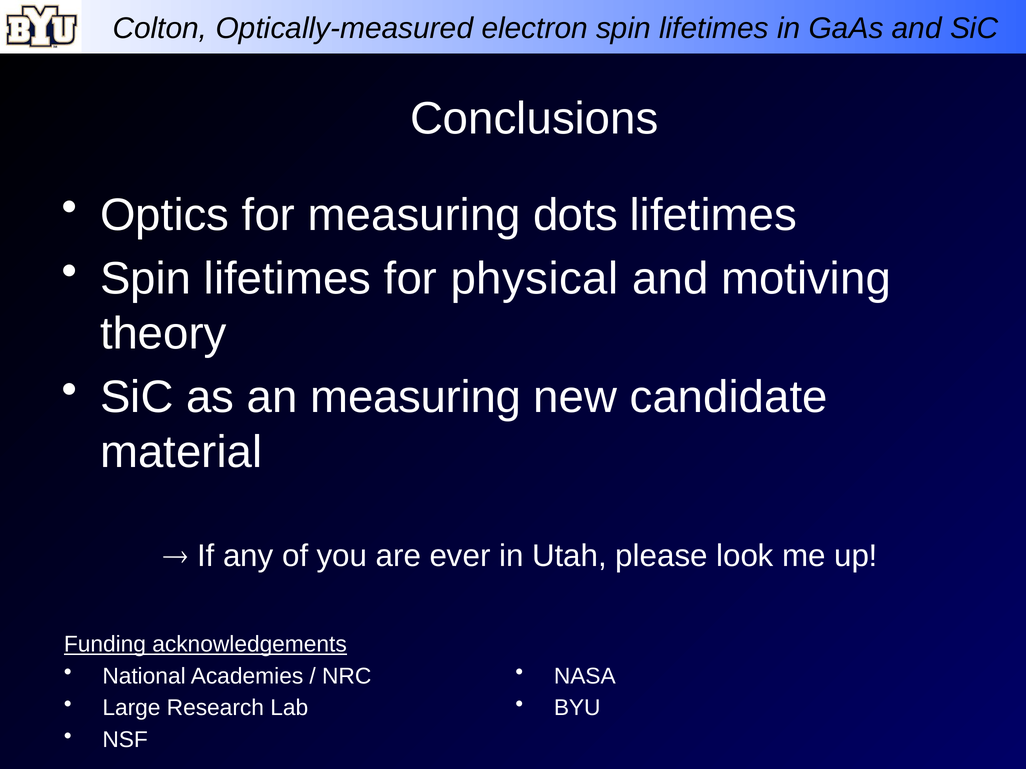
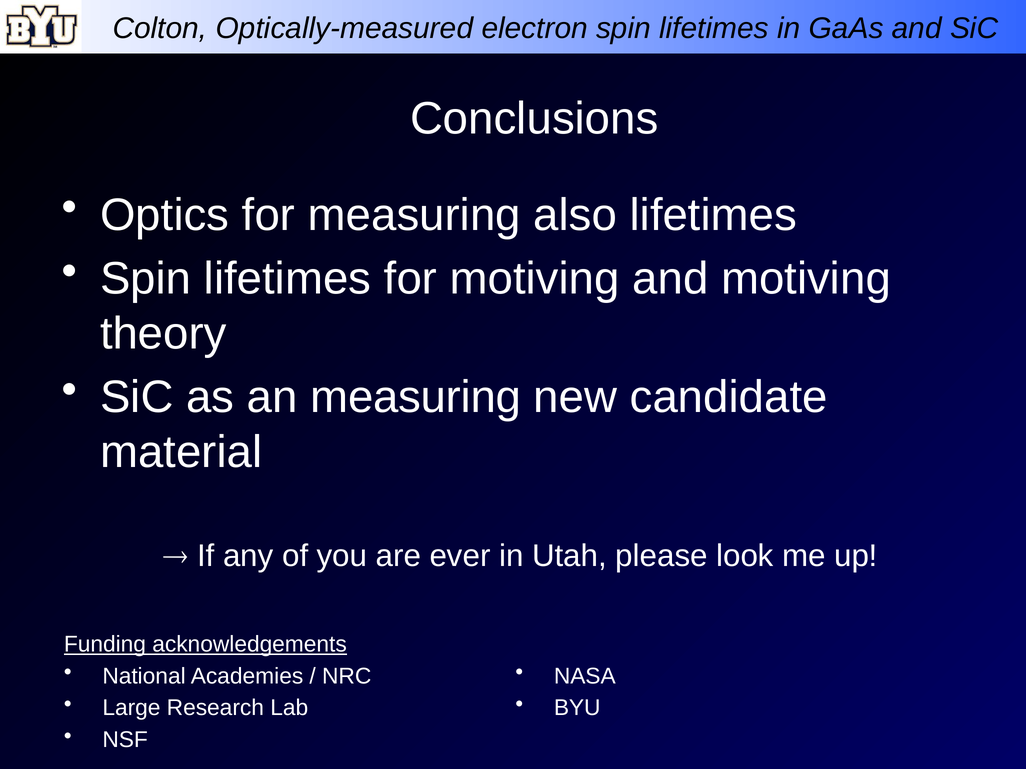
dots: dots -> also (575, 215)
for physical: physical -> motiving (535, 279)
